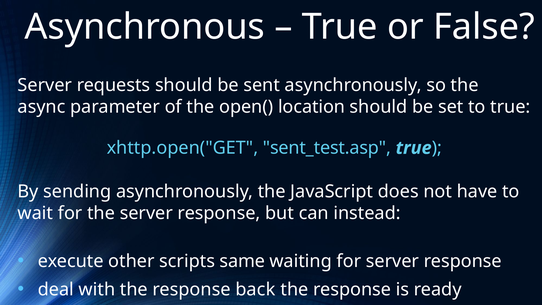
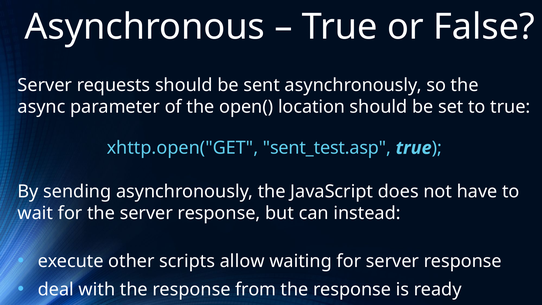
same: same -> allow (242, 261)
back: back -> from (256, 289)
